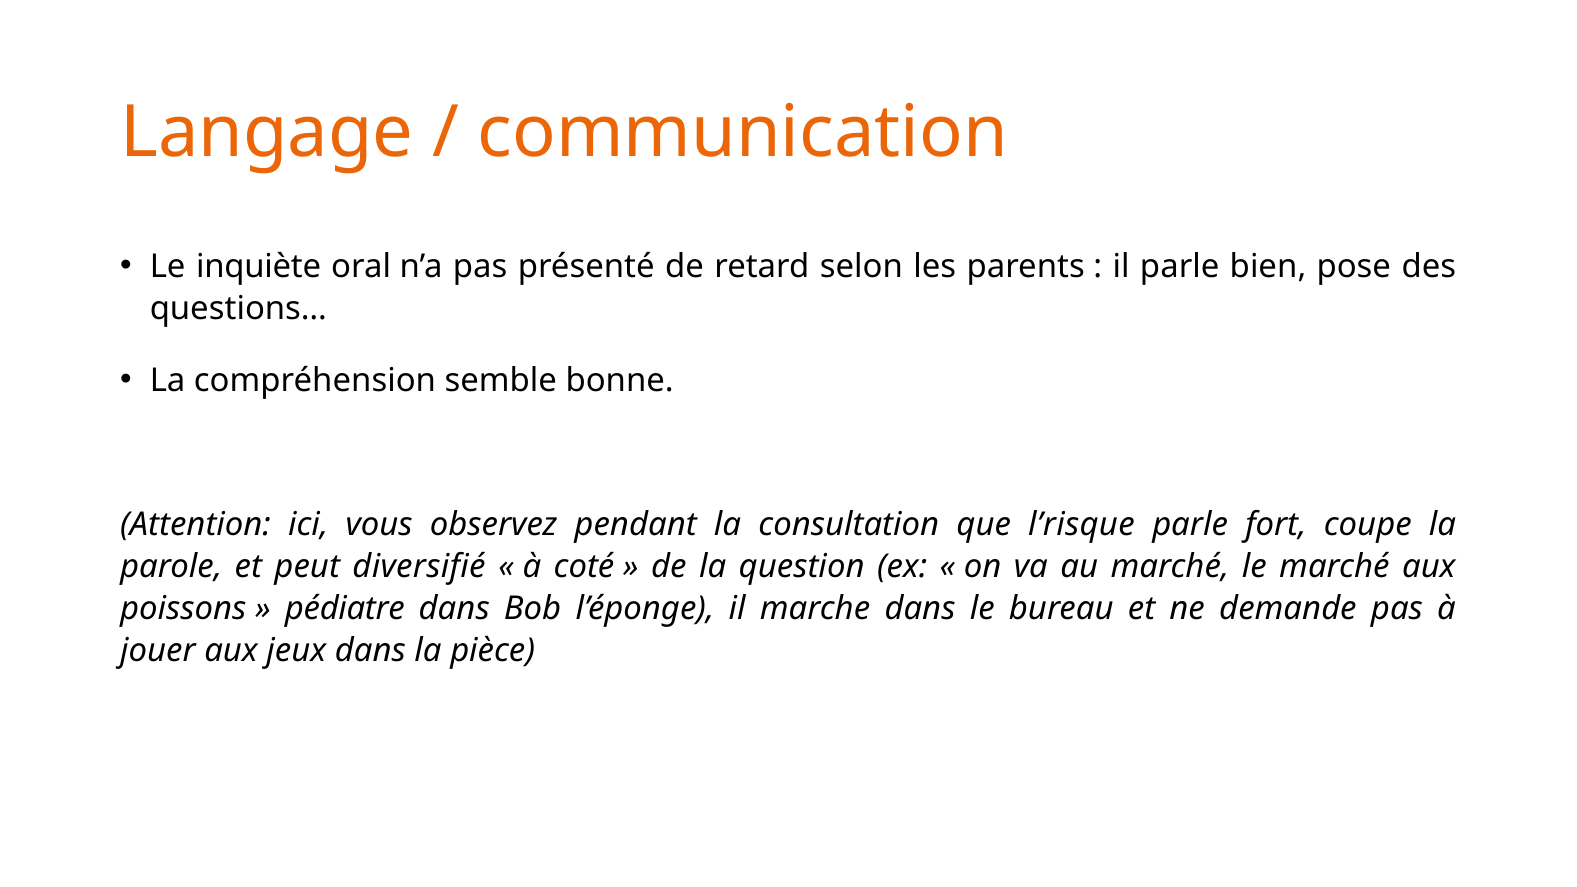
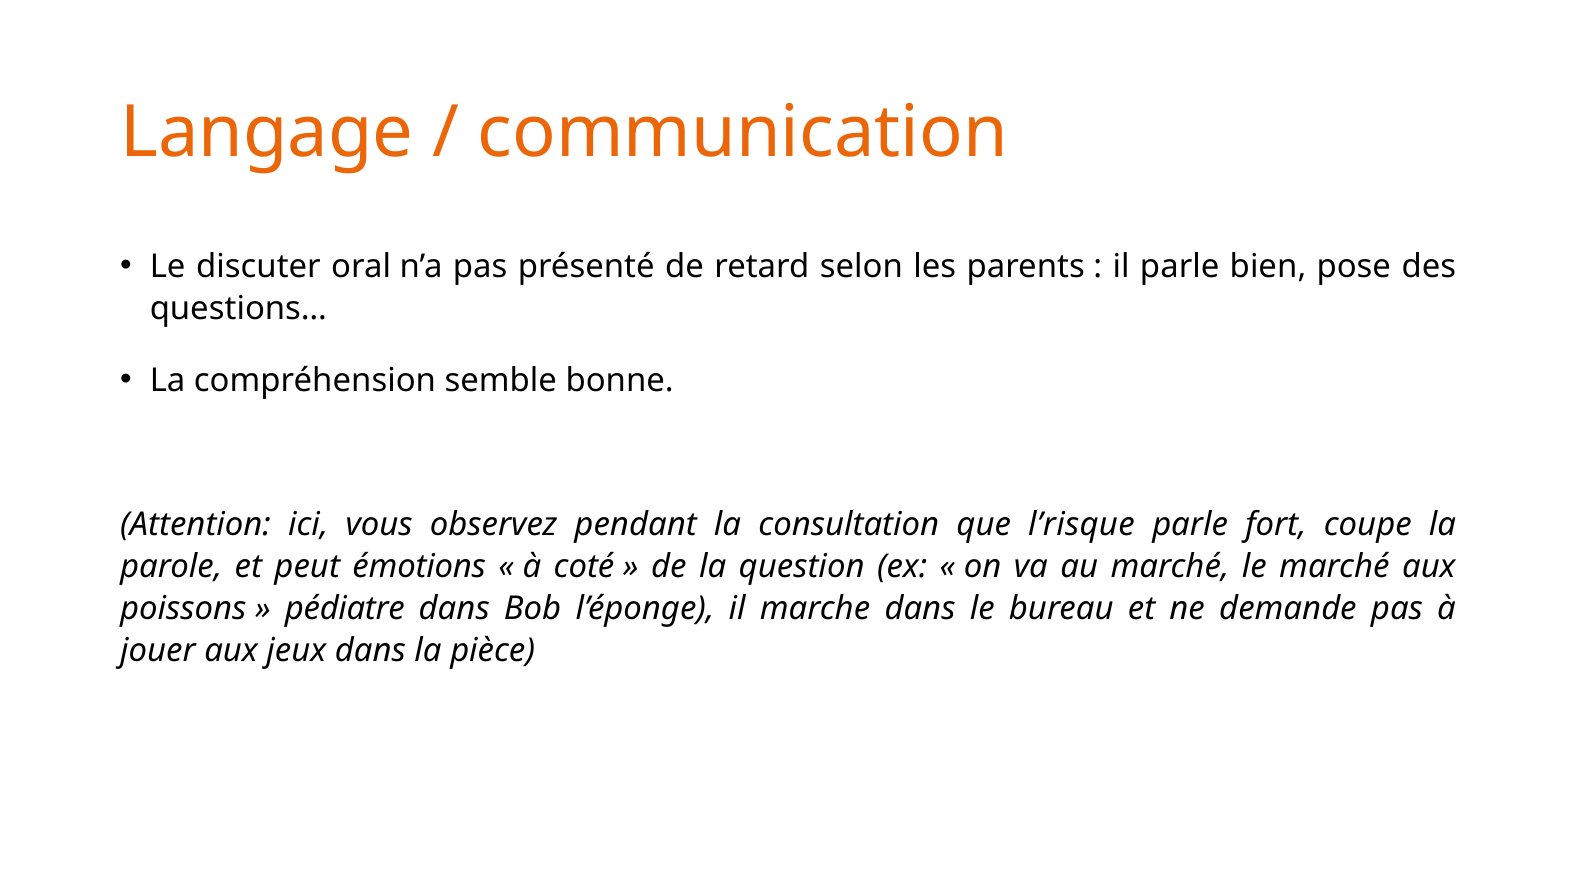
inquiète: inquiète -> discuter (258, 267)
diversifié: diversifié -> émotions (419, 566)
